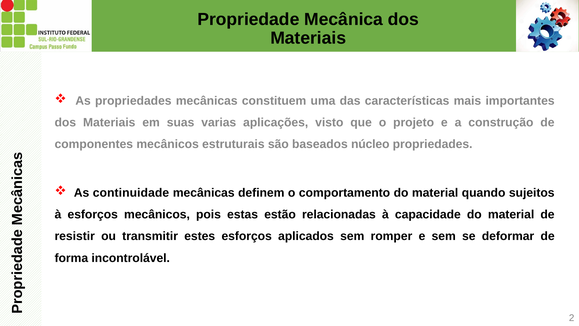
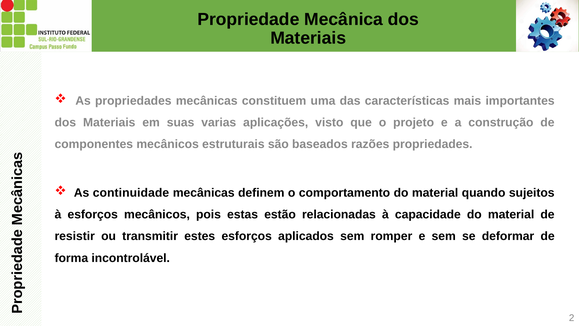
núcleo: núcleo -> razões (370, 144)
